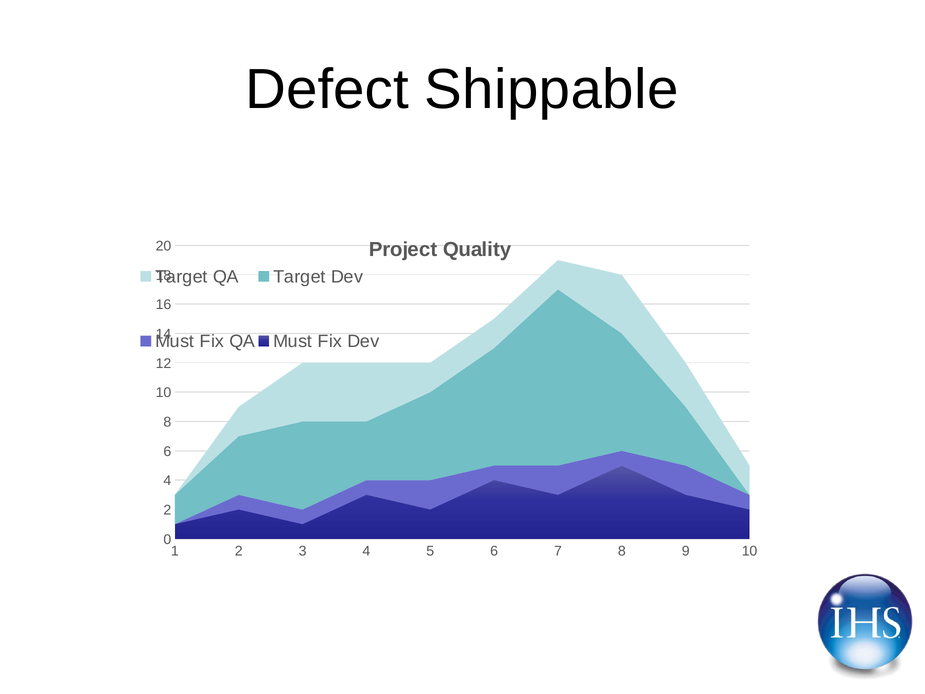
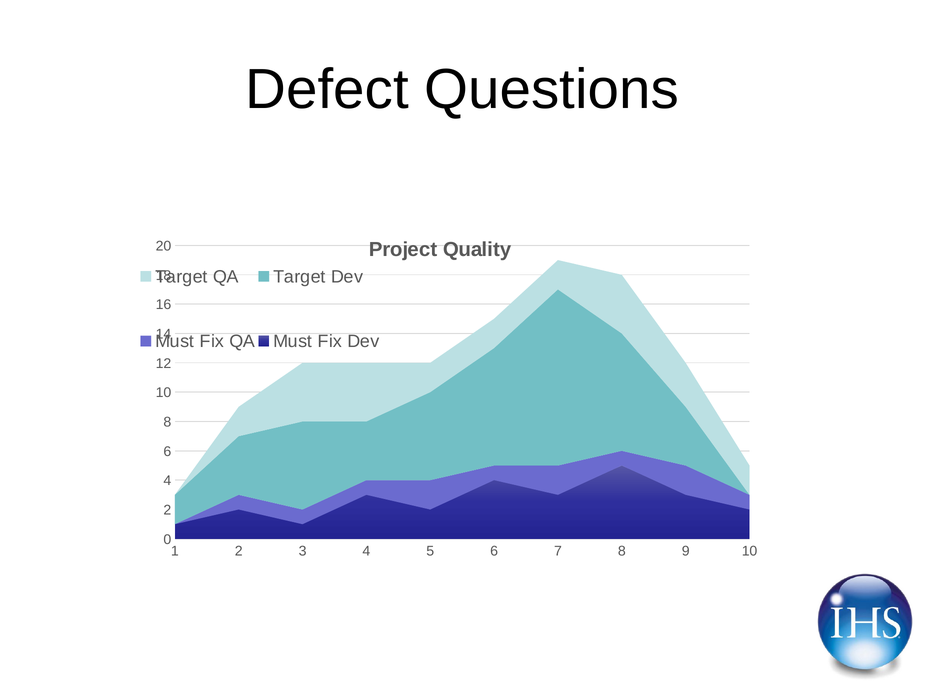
Shippable: Shippable -> Questions (552, 90)
